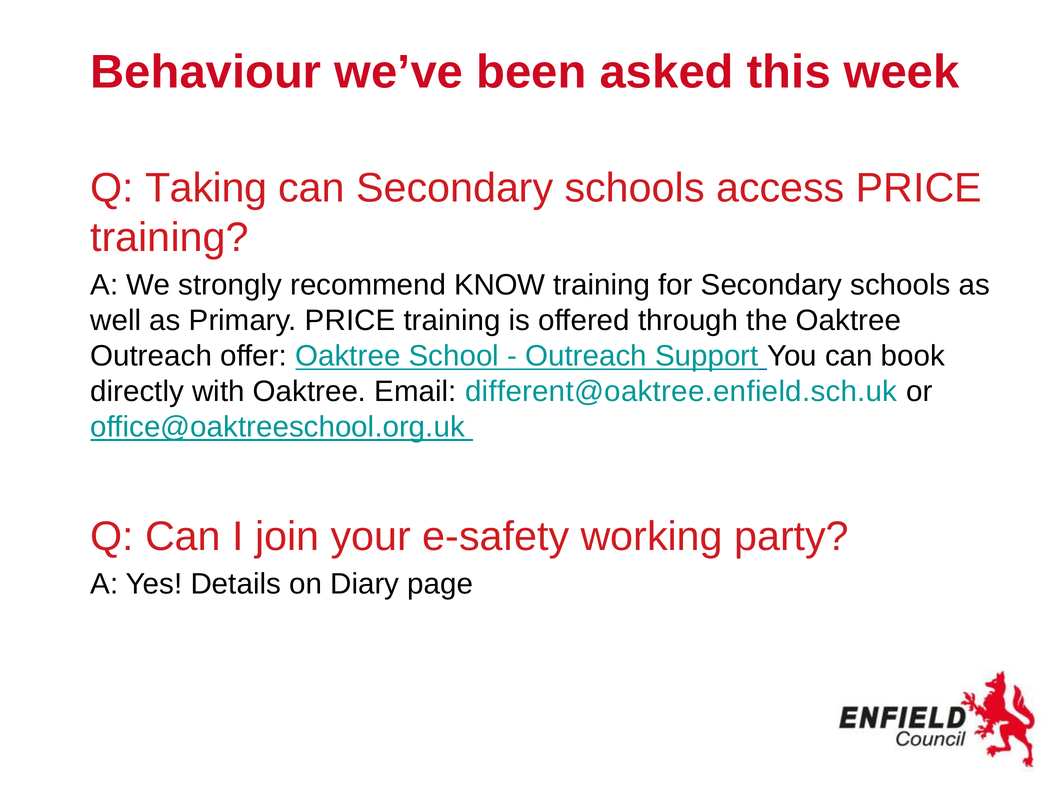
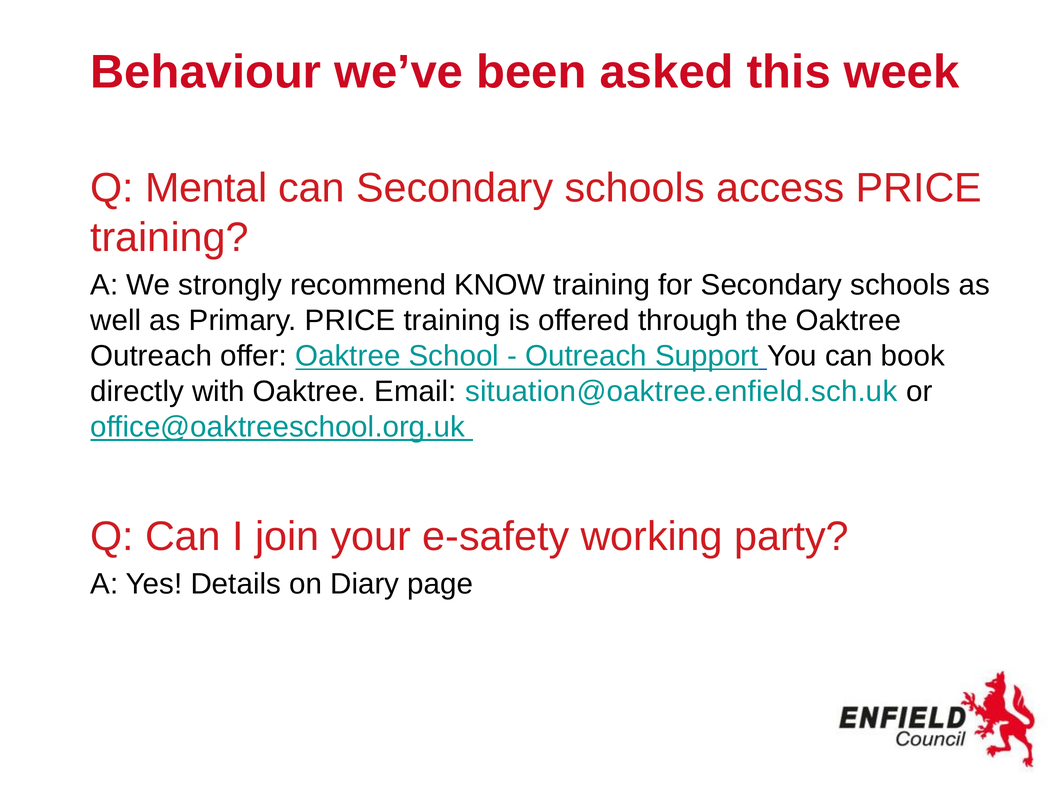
Taking: Taking -> Mental (206, 188)
different@oaktree.enfield.sch.uk: different@oaktree.enfield.sch.uk -> situation@oaktree.enfield.sch.uk (681, 392)
